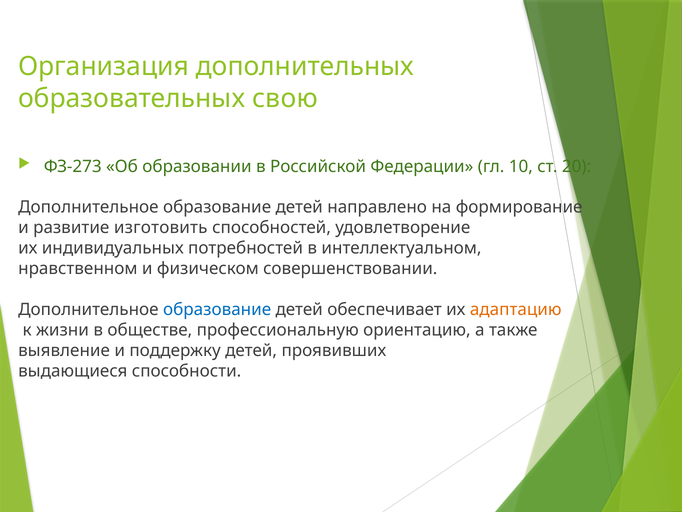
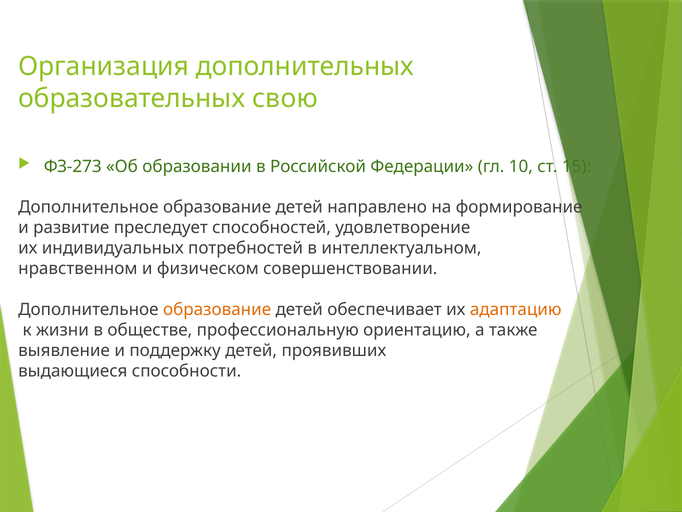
20: 20 -> 15 (577, 166)
изготовить: изготовить -> преследует (161, 228)
образование colour: blue -> orange (217, 309)
